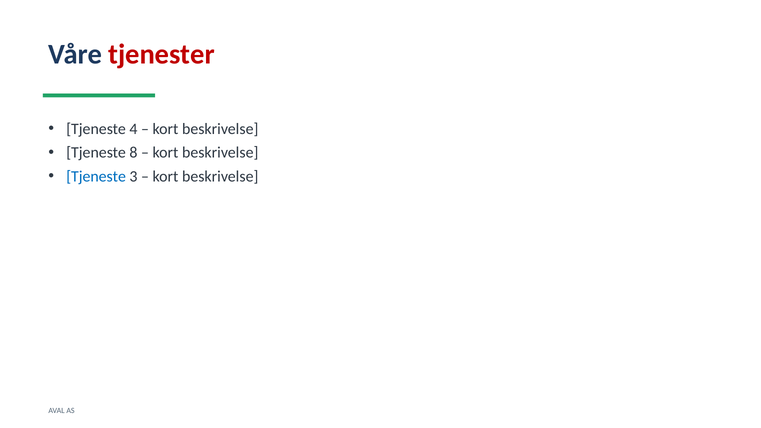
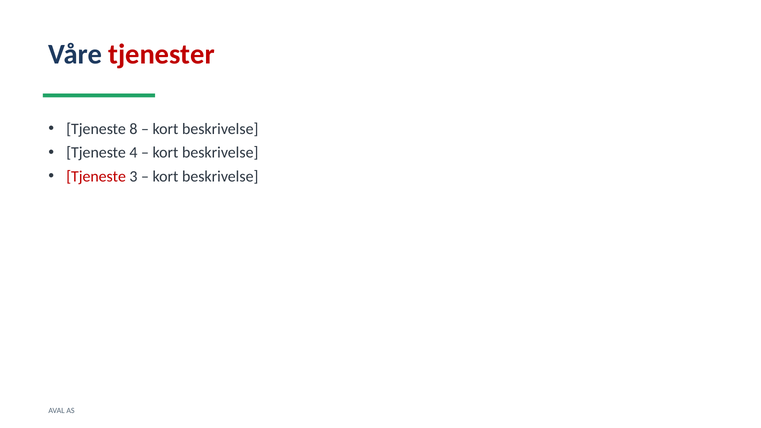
4: 4 -> 8 (133, 129)
8: 8 -> 4 (133, 153)
Tjeneste colour: blue -> red (96, 176)
